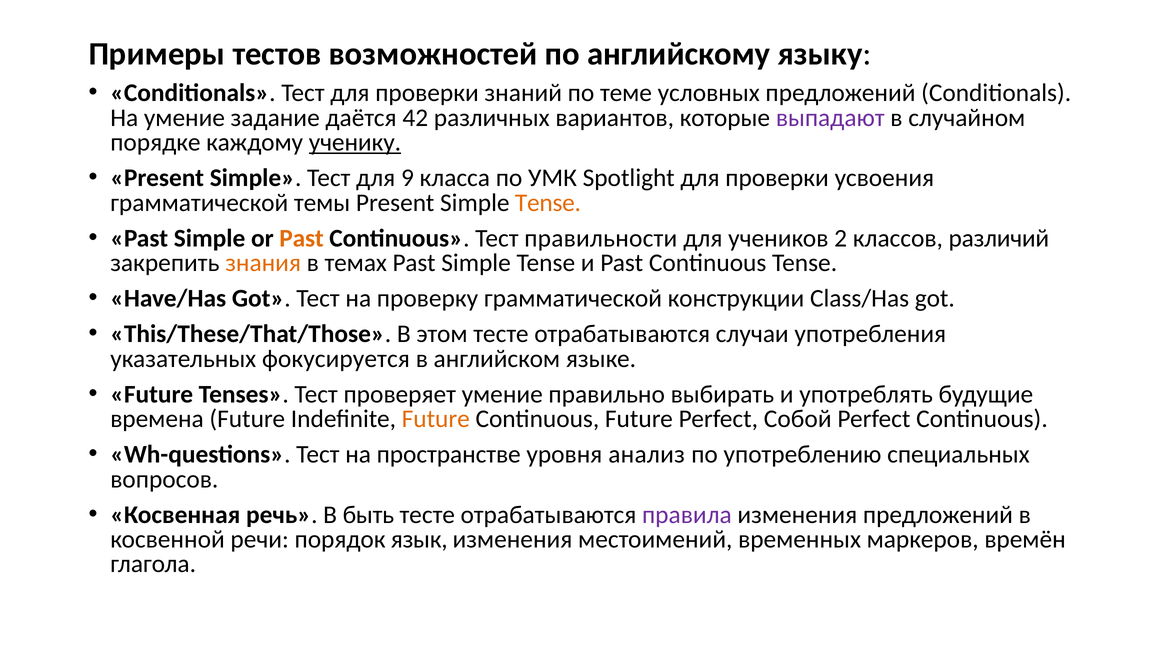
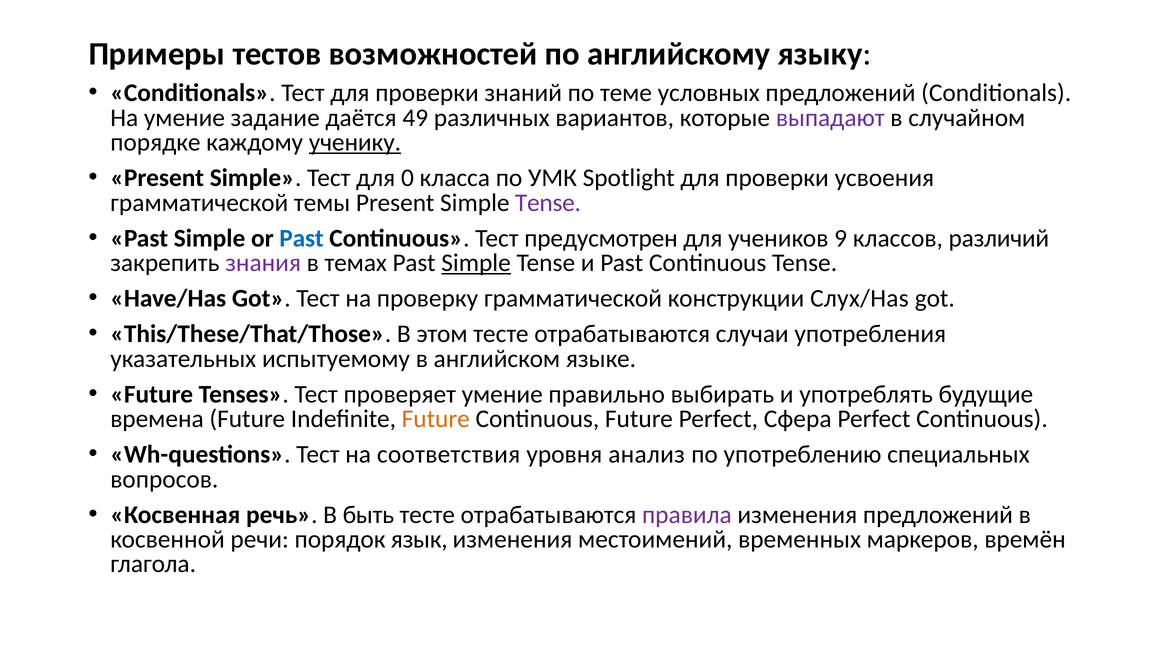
42: 42 -> 49 (415, 118)
9: 9 -> 0 (408, 178)
Tense colour: orange -> purple (548, 203)
Past colour: orange -> blue (302, 238)
правильности: правильности -> предусмотрен (601, 238)
2: 2 -> 9 (841, 238)
знания colour: orange -> purple (263, 263)
Simple underline: none -> present (476, 263)
Class/Has: Class/Has -> Слух/Has (859, 299)
фокусируется: фокусируется -> испытуемому (336, 359)
Собой: Собой -> Сфера (798, 419)
пространстве: пространстве -> соответствия (449, 455)
